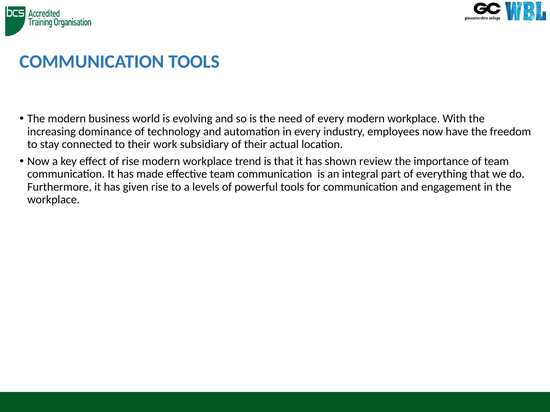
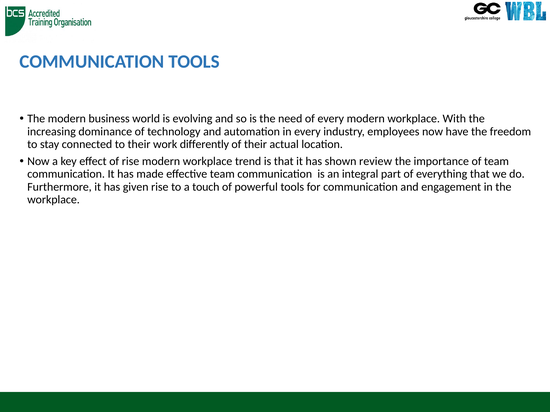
subsidiary: subsidiary -> differently (204, 144)
levels: levels -> touch (206, 187)
